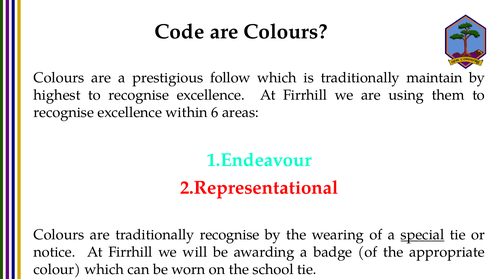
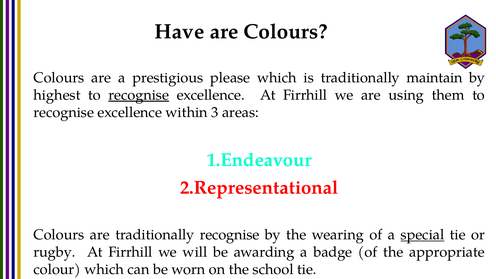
Code: Code -> Have (179, 32)
follow: follow -> please (230, 78)
recognise underline: none -> present (139, 95)
6: 6 -> 3 (215, 112)
notice: notice -> rugby (55, 252)
